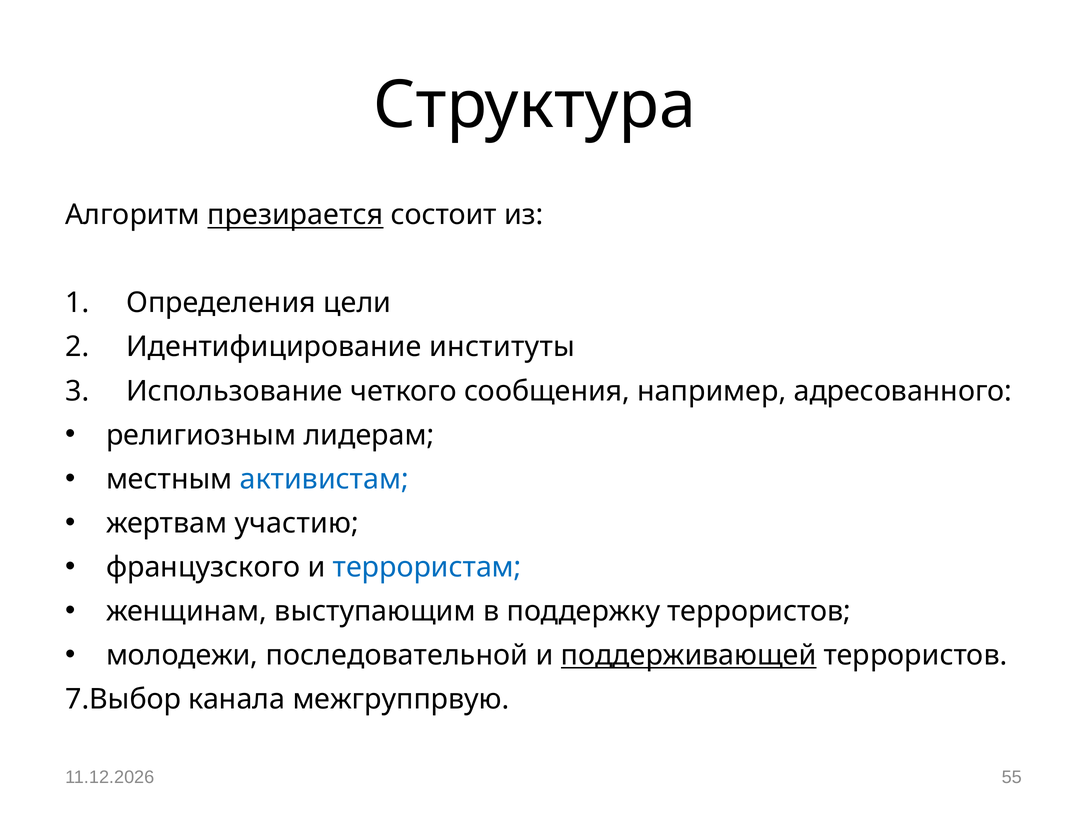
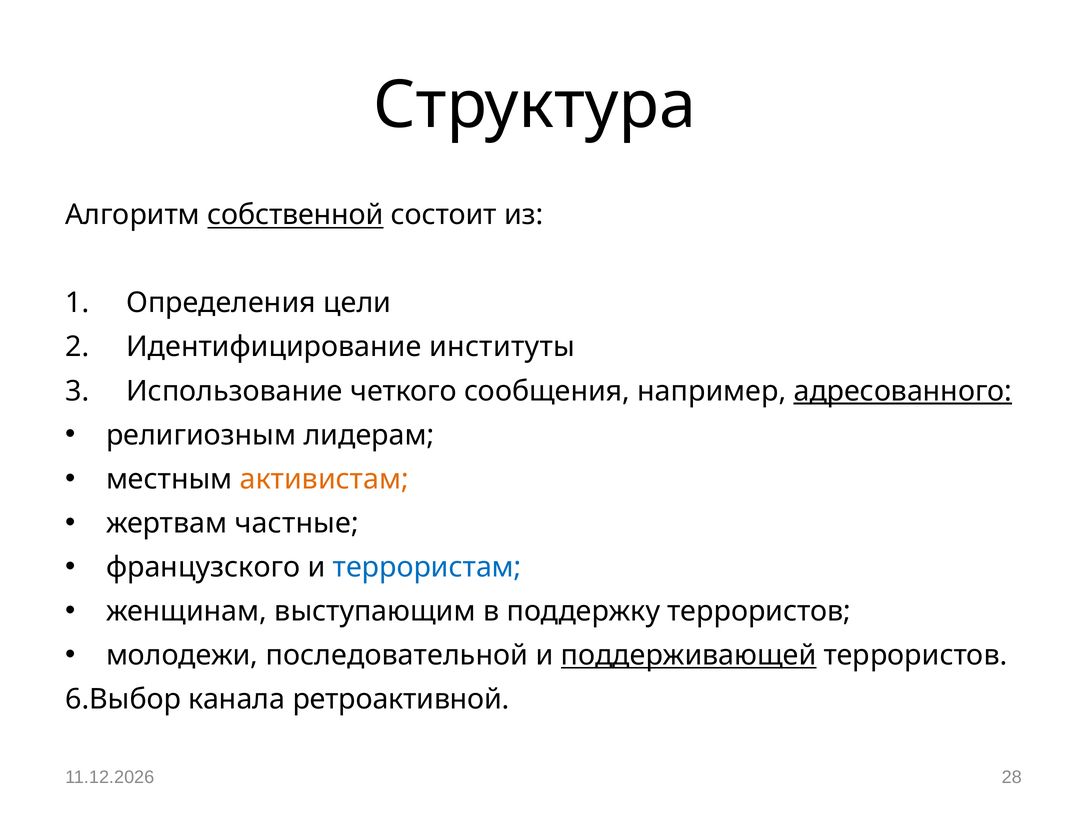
презирается: презирается -> собственной (295, 215)
адресованного underline: none -> present (903, 391)
активистам colour: blue -> orange (324, 479)
участию: участию -> частные (297, 523)
7.Выбор: 7.Выбор -> 6.Выбор (123, 700)
межгруппрвую: межгруппрвую -> ретроактивной (401, 700)
55: 55 -> 28 (1012, 777)
